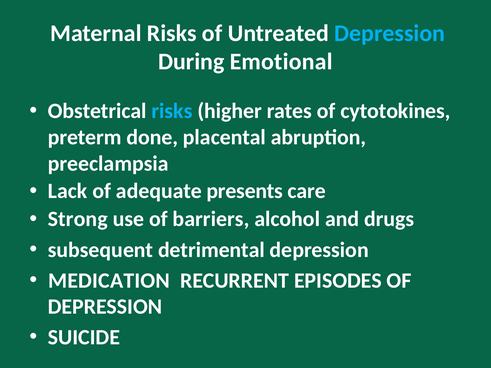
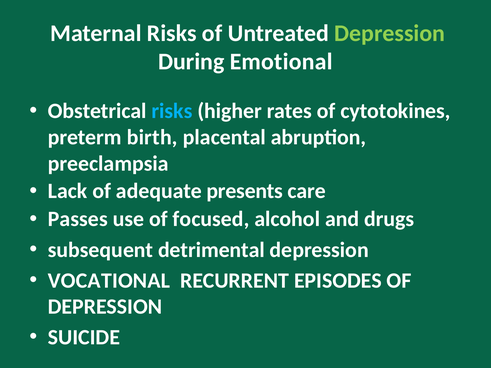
Depression colour: light blue -> light green (390, 33)
done: done -> birth (152, 137)
Strong: Strong -> Passes (78, 219)
barriers: barriers -> focused (211, 219)
MEDICATION: MEDICATION -> VOCATIONAL (109, 281)
